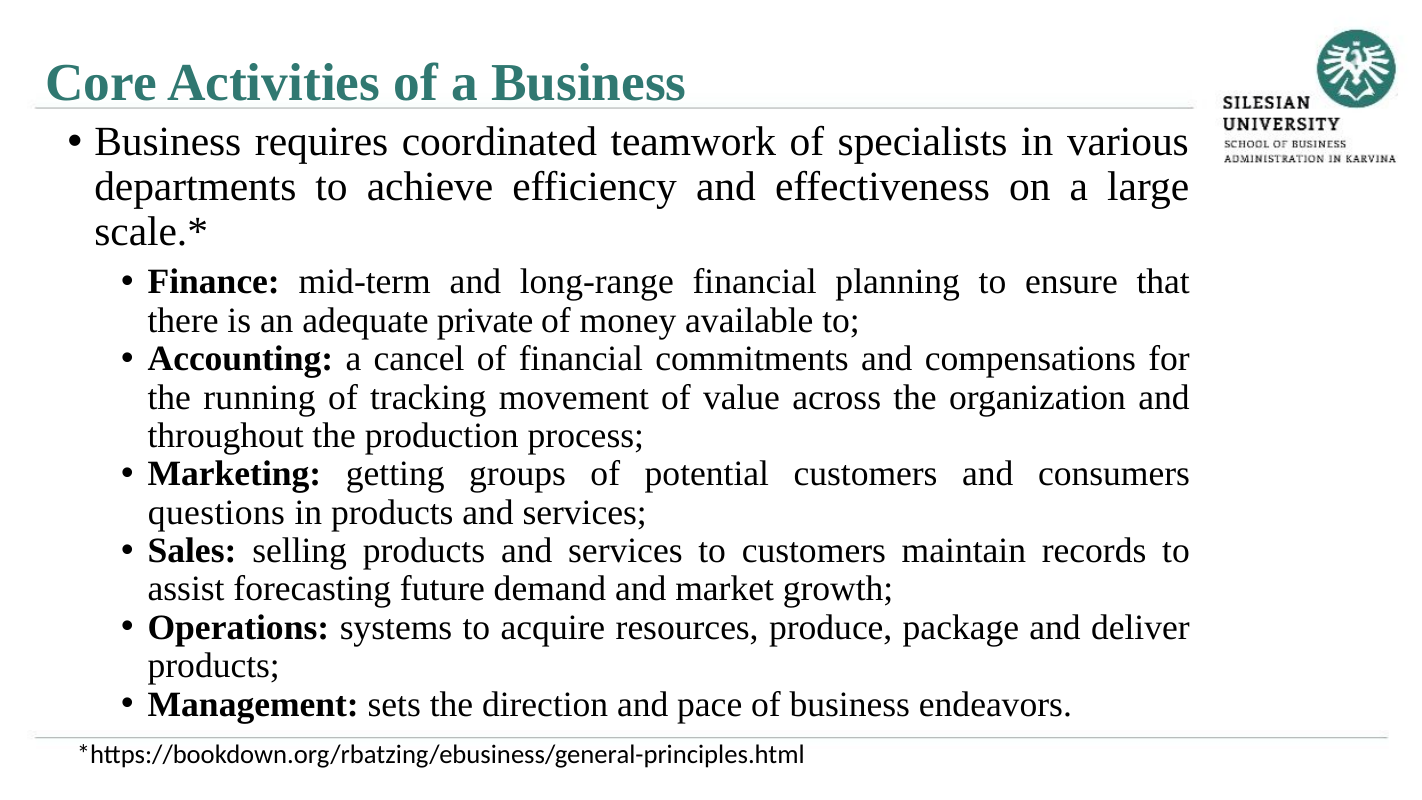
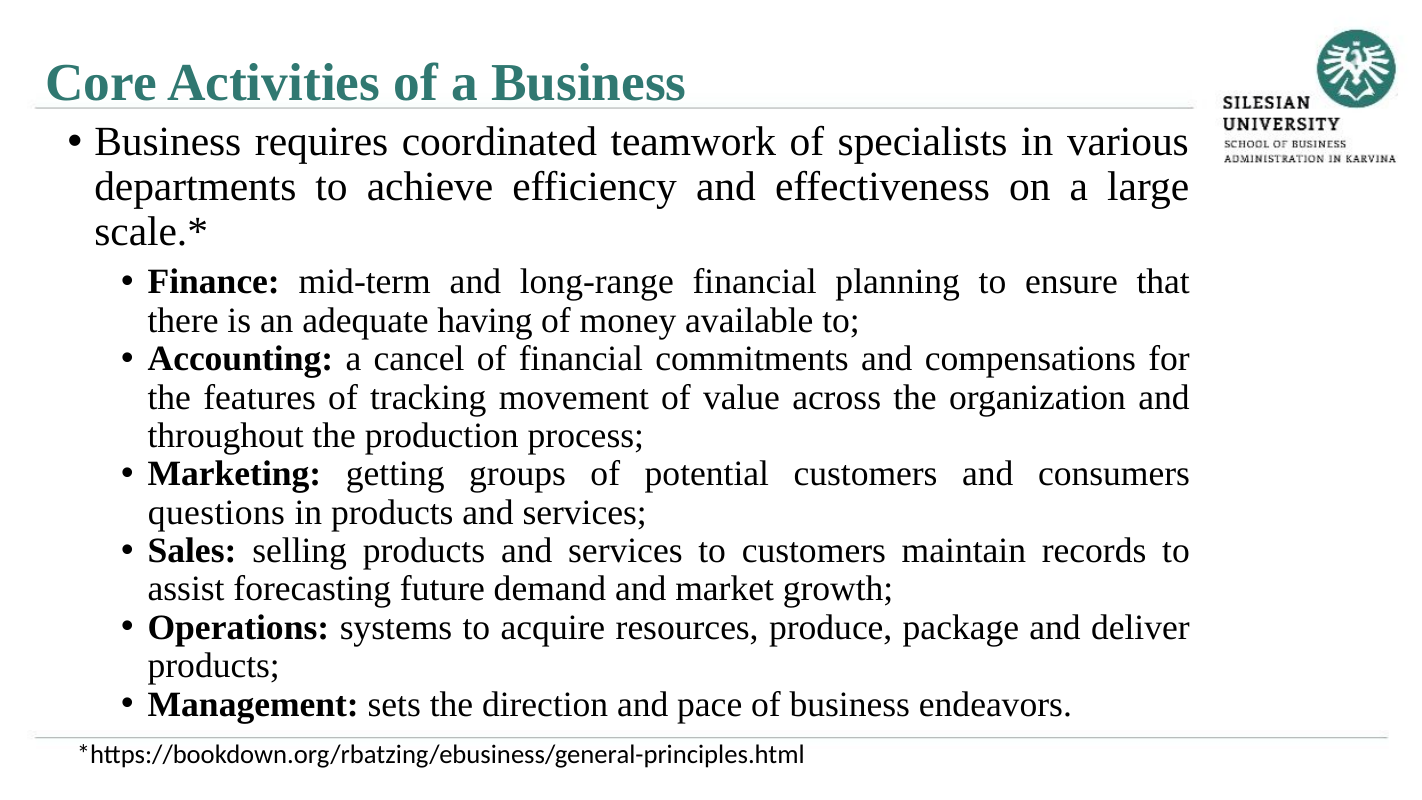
private: private -> having (485, 320)
running: running -> features (260, 397)
